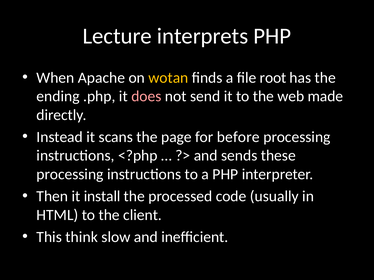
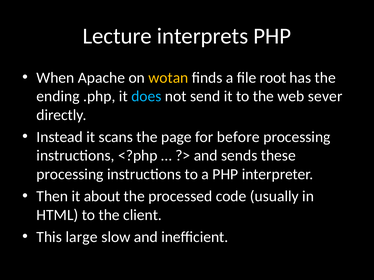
does colour: pink -> light blue (146, 96)
made: made -> sever (325, 96)
install: install -> about (102, 197)
think: think -> large (82, 237)
